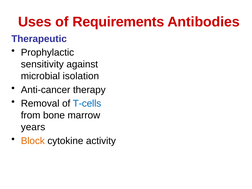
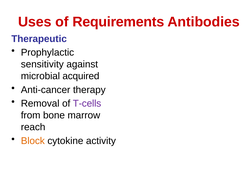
isolation: isolation -> acquired (81, 76)
T-cells colour: blue -> purple (87, 104)
years: years -> reach (33, 127)
